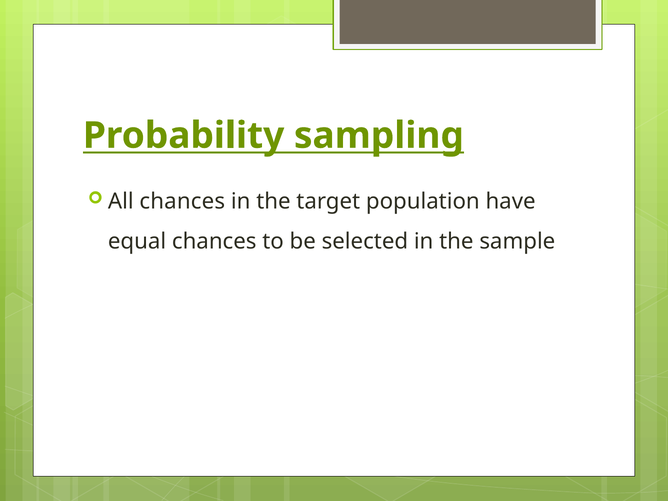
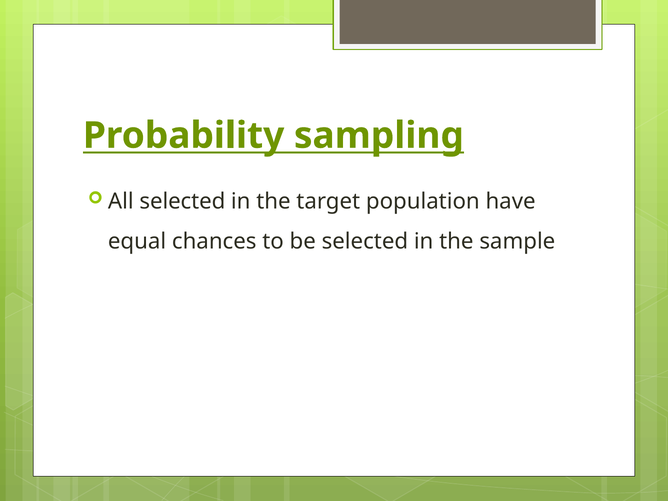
All chances: chances -> selected (182, 201)
